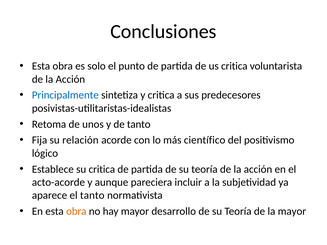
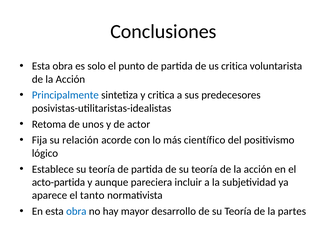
de tanto: tanto -> actor (139, 124)
Establece su critica: critica -> teoría (102, 169)
acto-acorde: acto-acorde -> acto-partida (58, 182)
obra colour: orange -> blue (76, 212)
la mayor: mayor -> partes (292, 212)
